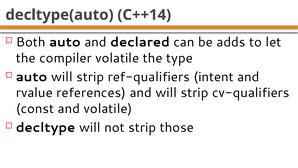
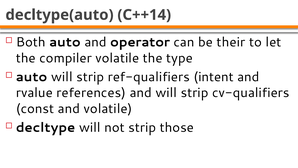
declared: declared -> operator (140, 42)
adds: adds -> their (231, 42)
